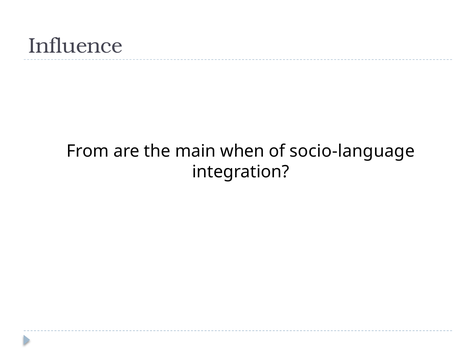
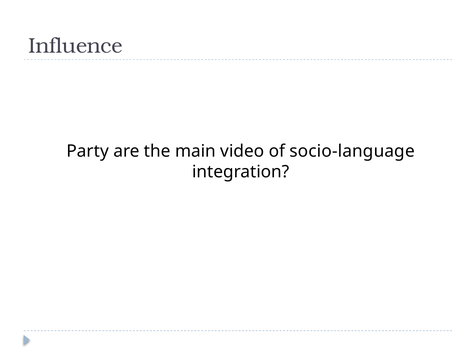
From: From -> Party (88, 151)
when: when -> video (242, 151)
